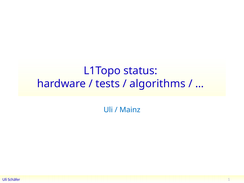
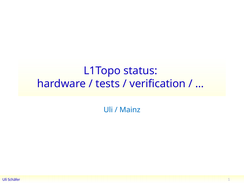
algorithms: algorithms -> verification (158, 84)
